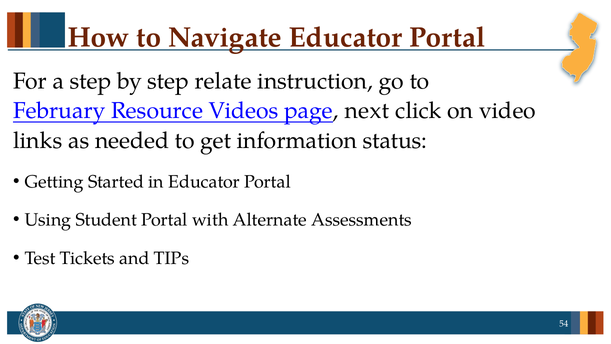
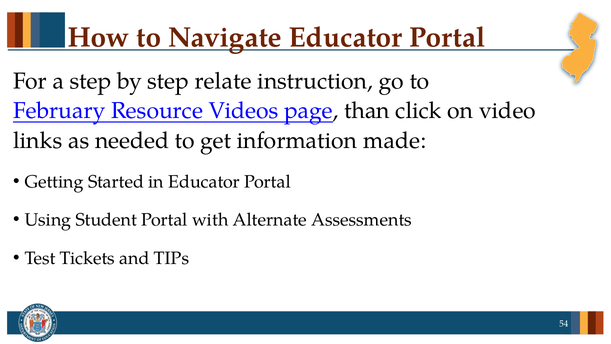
next: next -> than (367, 111)
status: status -> made (395, 140)
